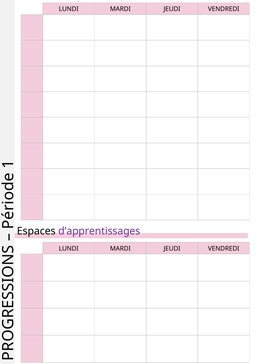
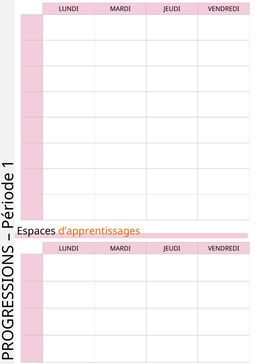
d’apprentissages colour: purple -> orange (99, 231)
